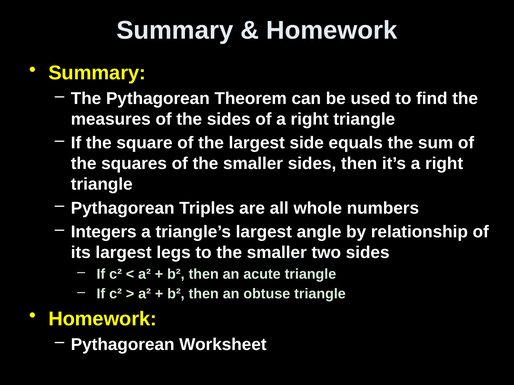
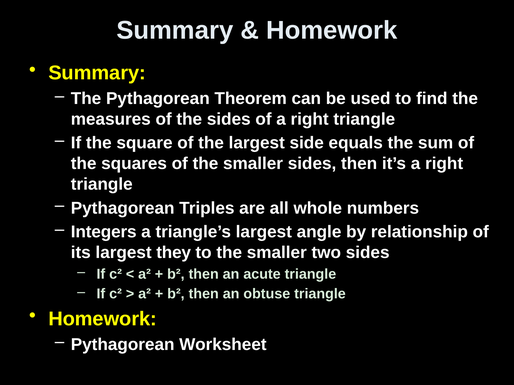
legs: legs -> they (174, 253)
